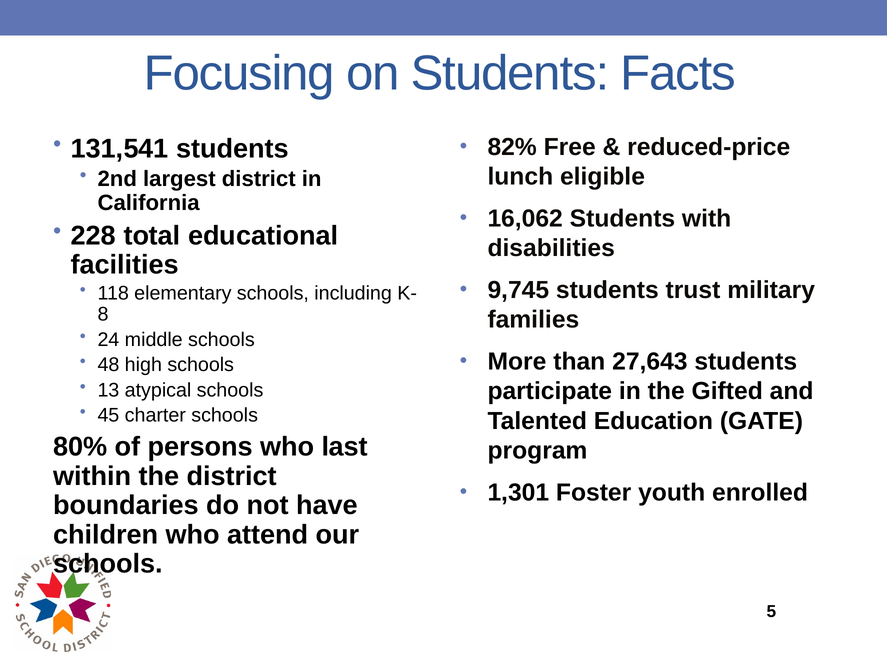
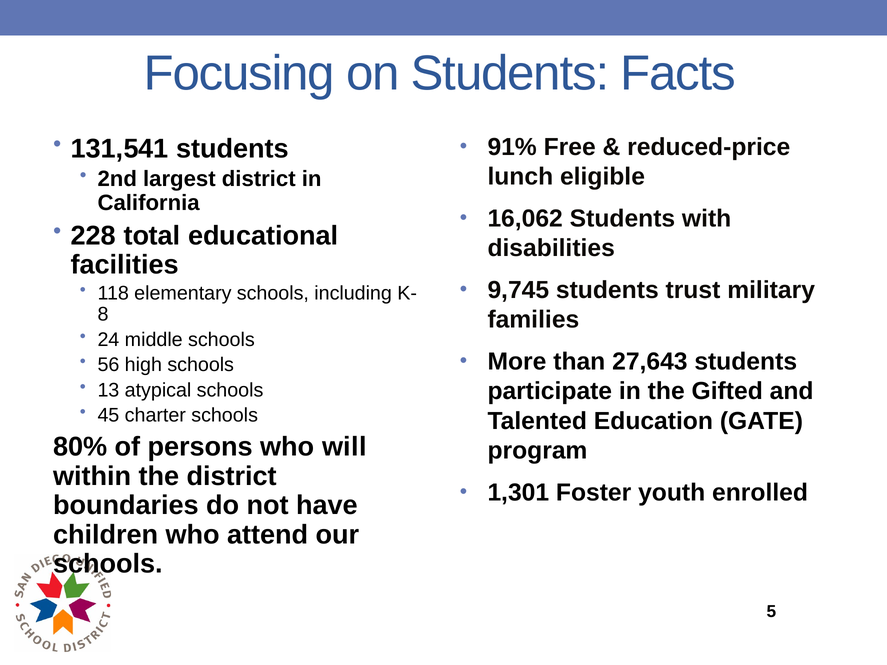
82%: 82% -> 91% (512, 147)
48: 48 -> 56 (108, 365)
last: last -> will (344, 447)
